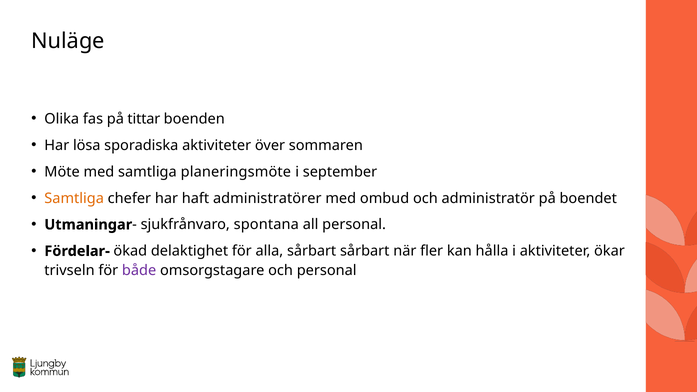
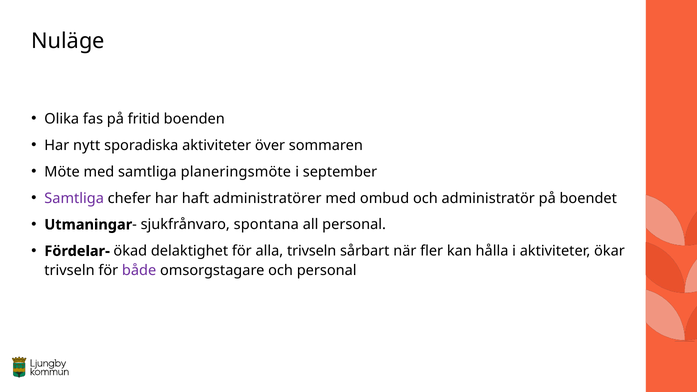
tittar: tittar -> fritid (144, 119)
lösa: lösa -> nytt (87, 145)
Samtliga colour: orange -> purple (74, 198)
alla sårbart: sårbart -> trivseln (312, 251)
